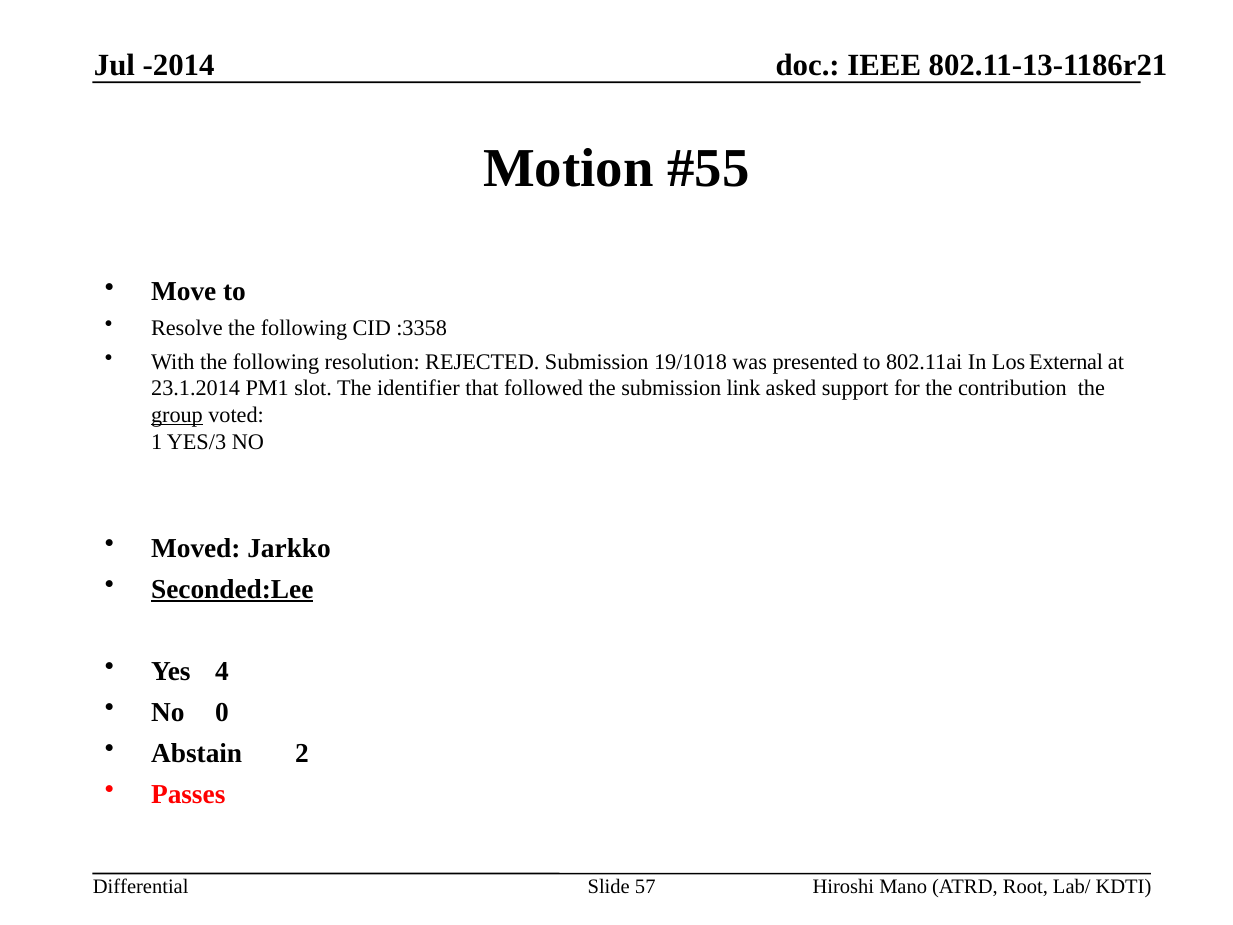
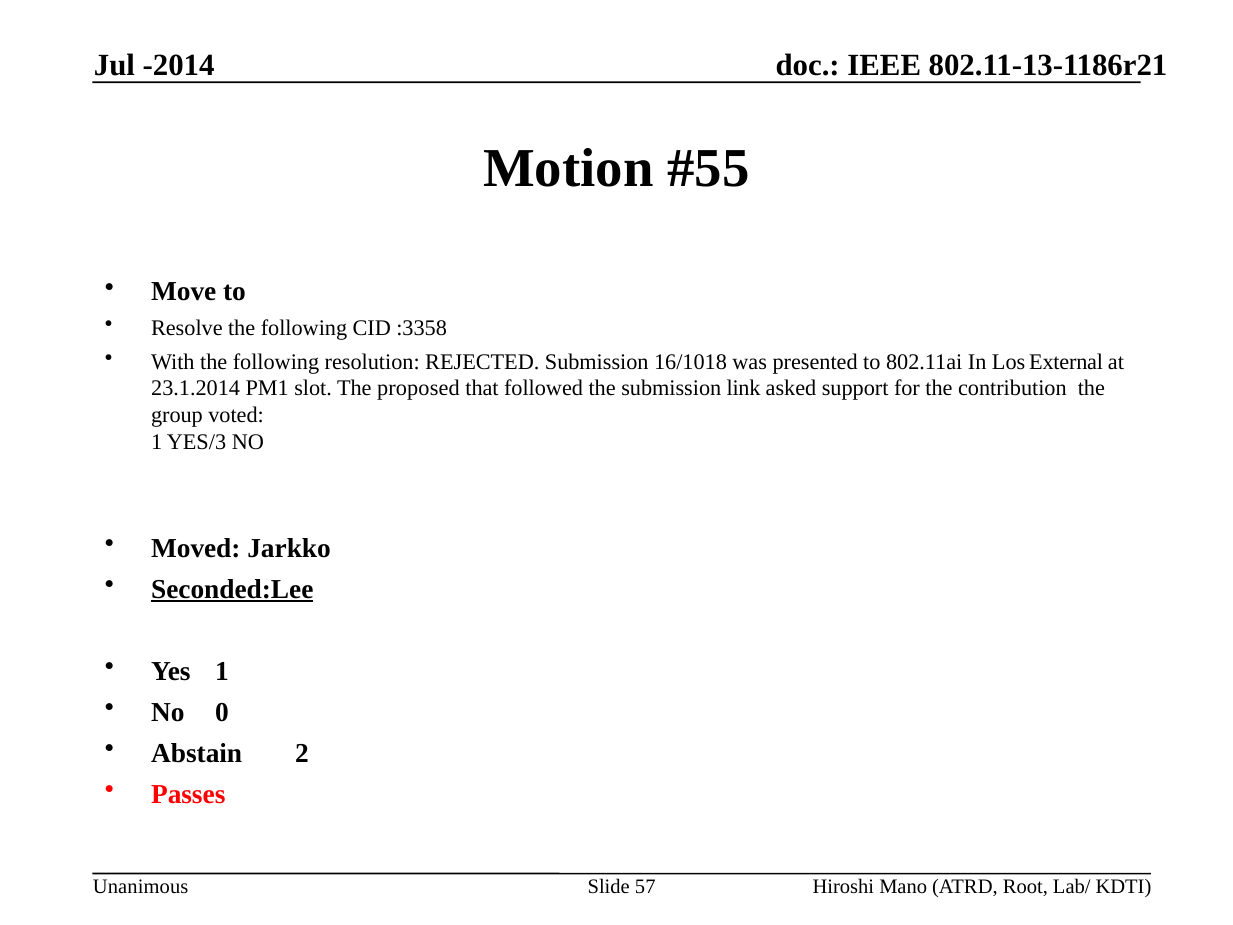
19/1018: 19/1018 -> 16/1018 (691, 362)
identifier: identifier -> proposed (418, 388)
group underline: present -> none (177, 415)
Yes 4: 4 -> 1 (222, 671)
Differential: Differential -> Unanimous (141, 887)
